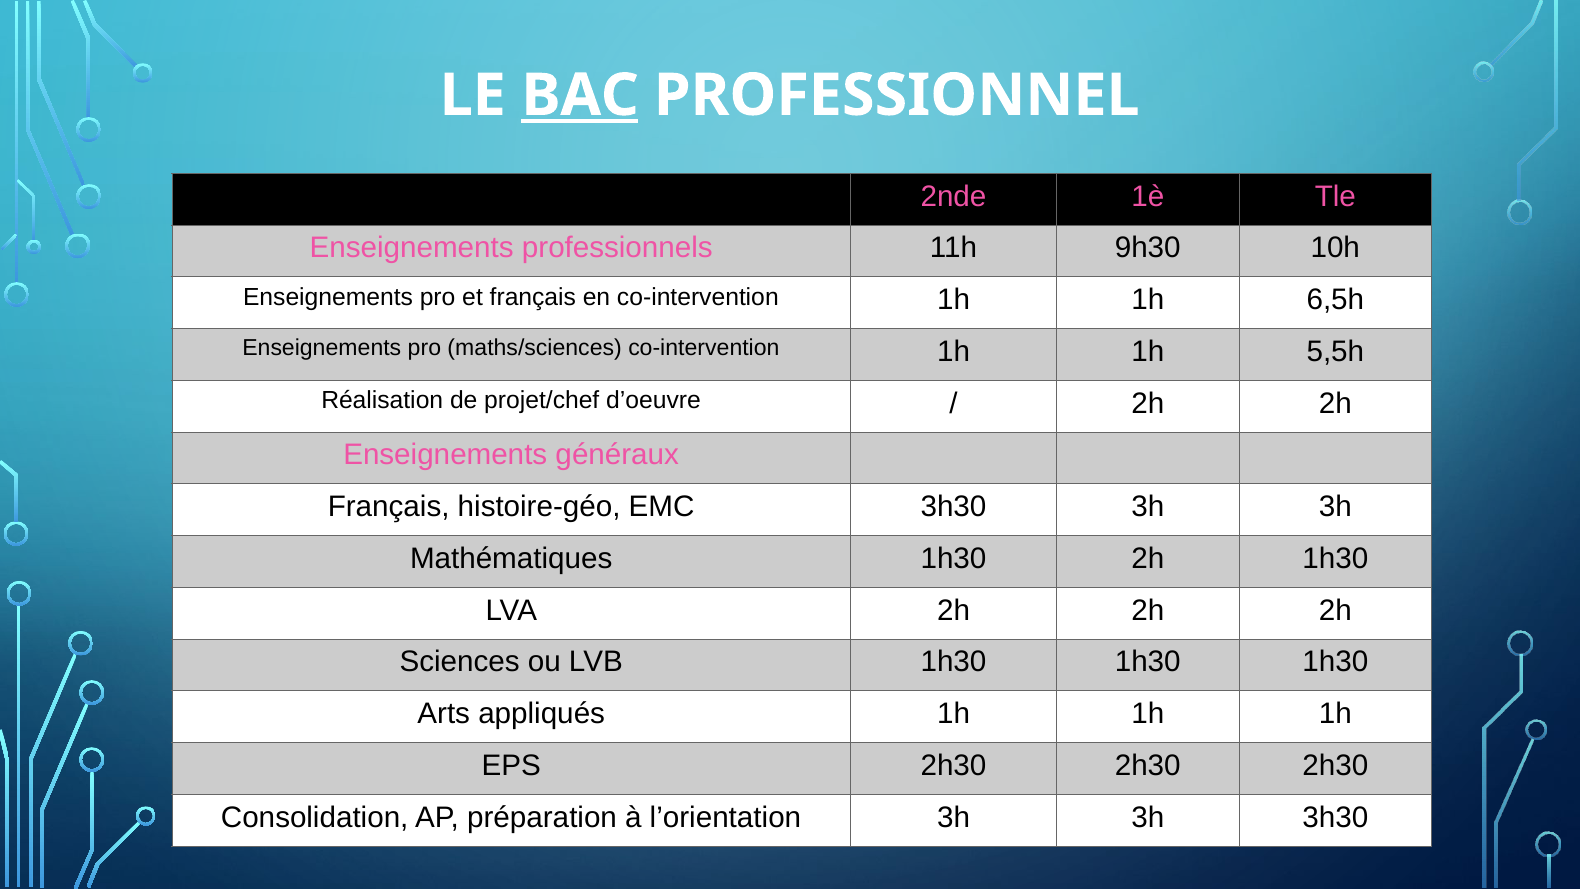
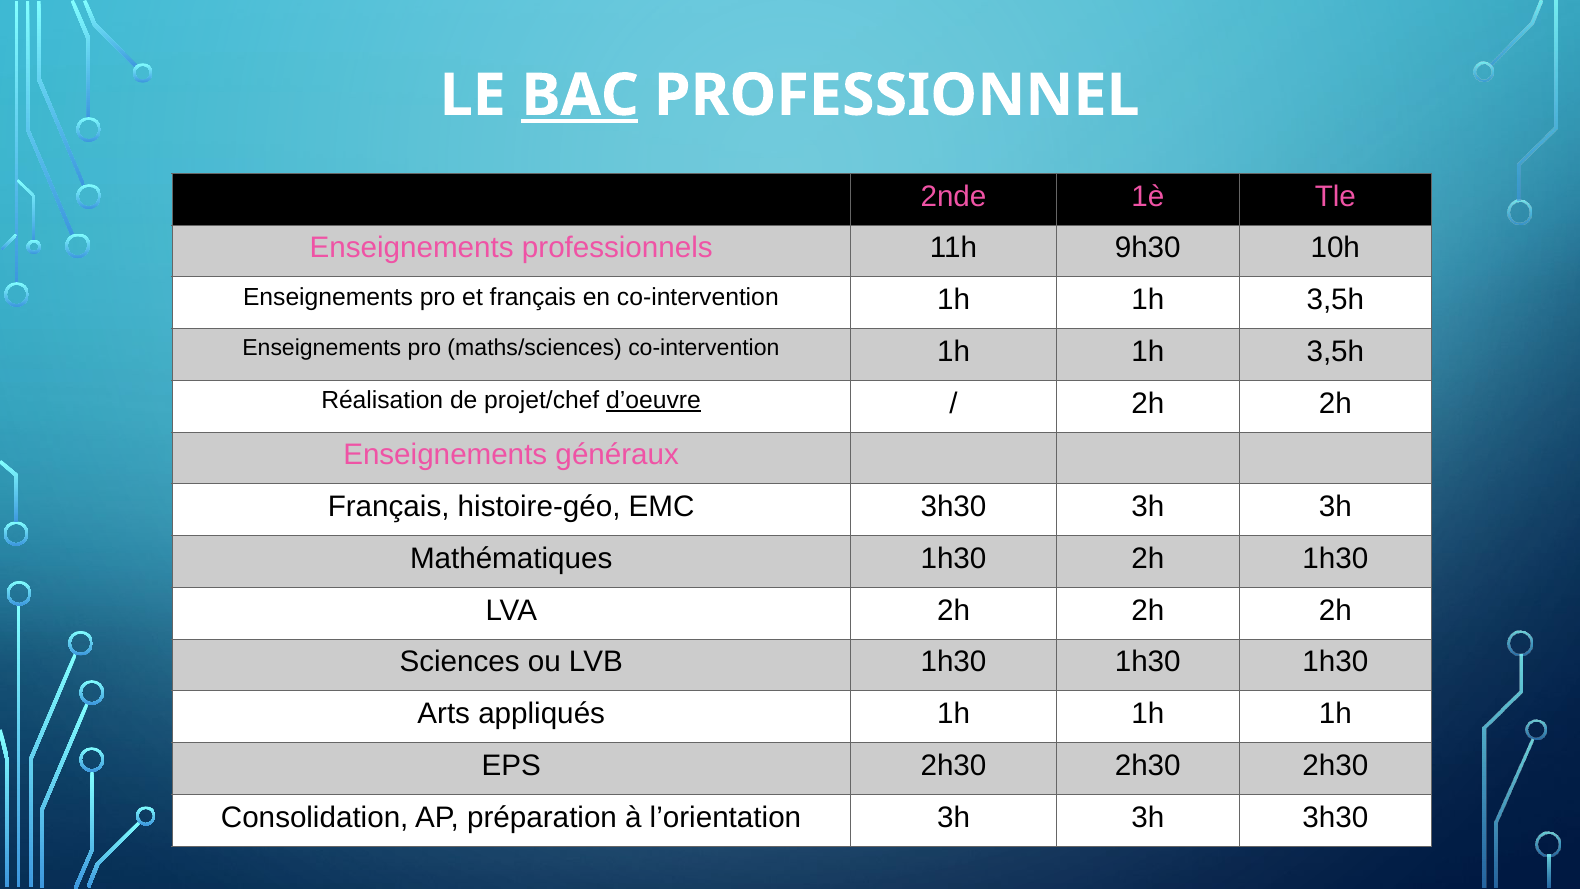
6,5h: 6,5h -> 3,5h (1335, 300)
5,5h: 5,5h -> 3,5h (1335, 352)
d’oeuvre underline: none -> present (654, 400)
